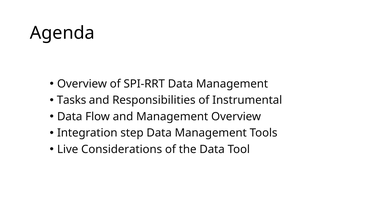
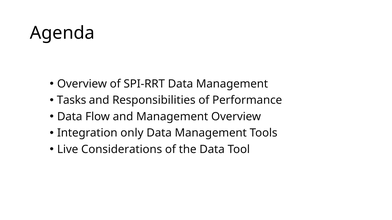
Instrumental: Instrumental -> Performance (247, 100)
step: step -> only (132, 133)
